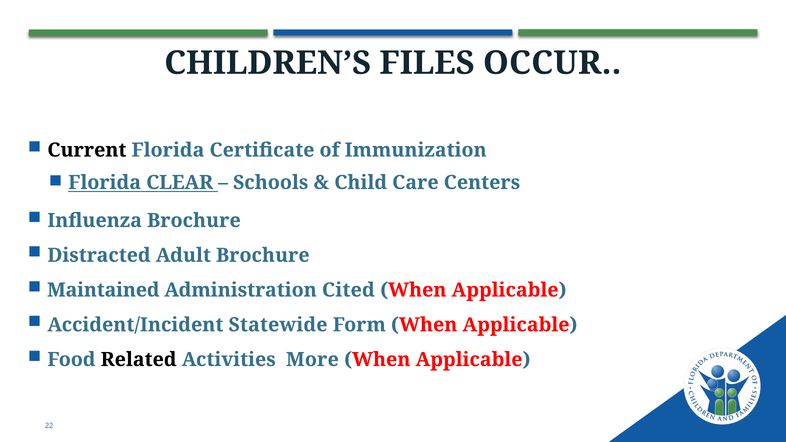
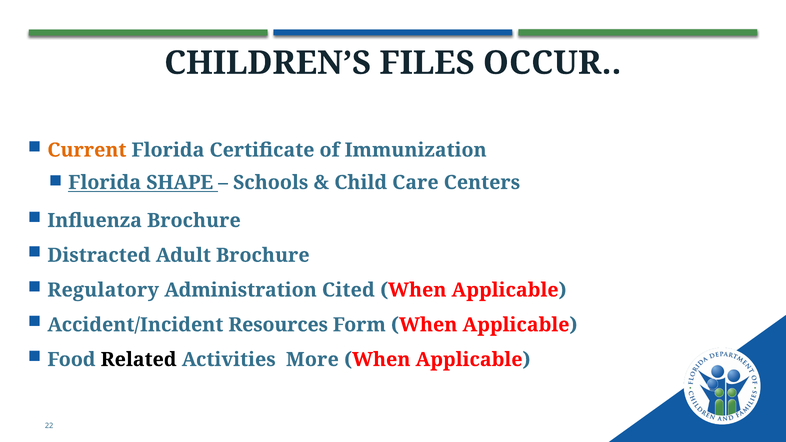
Current colour: black -> orange (87, 150)
CLEAR: CLEAR -> SHAPE (180, 183)
Maintained: Maintained -> Regulatory (103, 290)
Statewide: Statewide -> Resources (278, 325)
